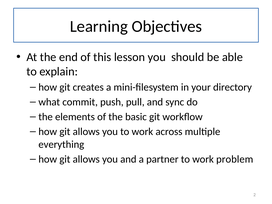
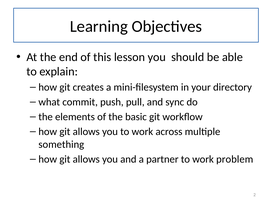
everything: everything -> something (61, 144)
